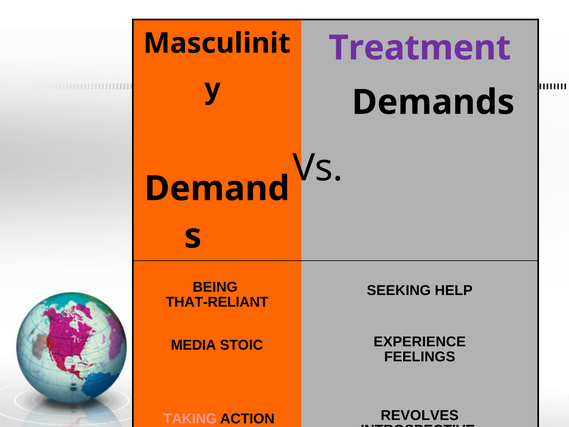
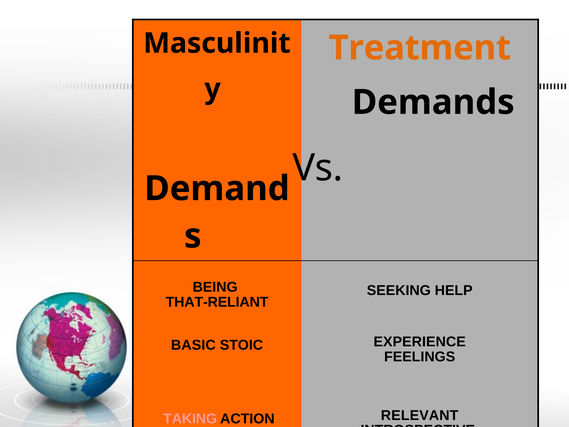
Treatment colour: purple -> orange (420, 48)
MEDIA: MEDIA -> BASIC (193, 345)
REVOLVES: REVOLVES -> RELEVANT (420, 415)
